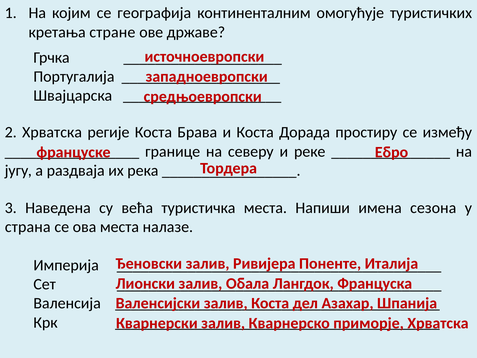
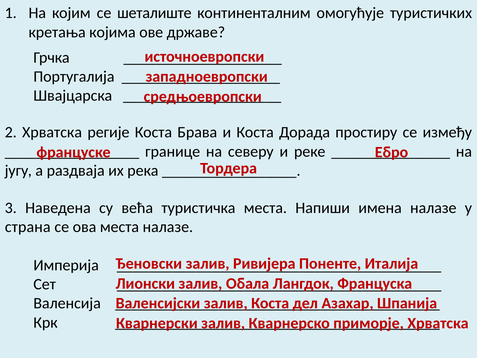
географија: географија -> шеталиште (154, 13)
стране: стране -> којима (112, 32)
имена сезона: сезона -> налазе (433, 208)
